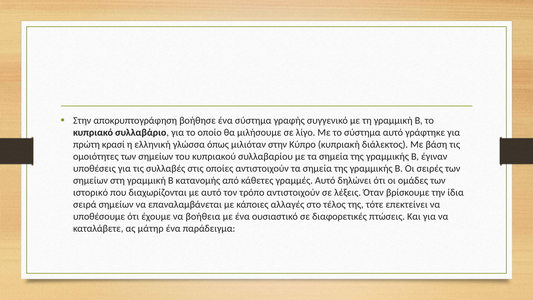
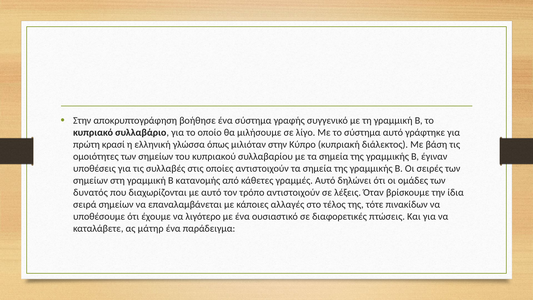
ιστορικό: ιστορικό -> δυνατός (90, 192)
επεκτείνει: επεκτείνει -> πινακίδων (407, 204)
βοήθεια: βοήθεια -> λιγότερο (203, 216)
